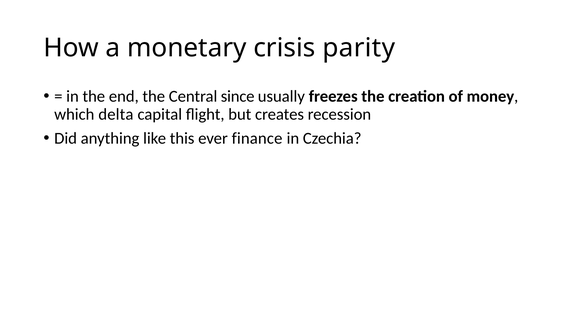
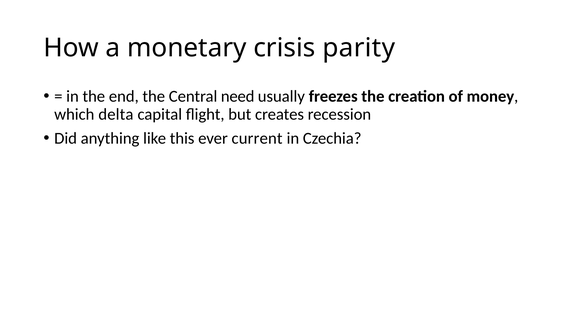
since: since -> need (238, 97)
finance: finance -> current (257, 138)
